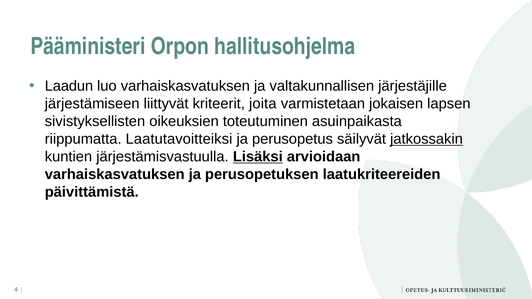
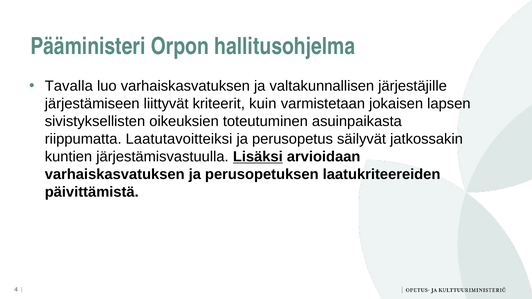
Laadun: Laadun -> Tavalla (69, 86)
joita: joita -> kuin (263, 104)
jatkossakin underline: present -> none (427, 139)
